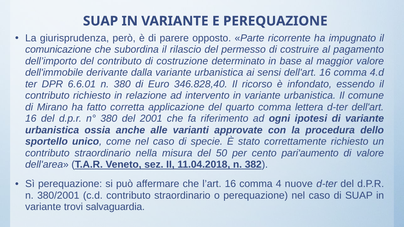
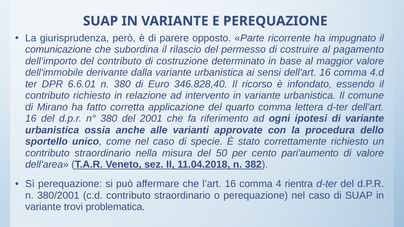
nuove: nuove -> rientra (299, 184)
salvaguardia: salvaguardia -> problematica (115, 207)
